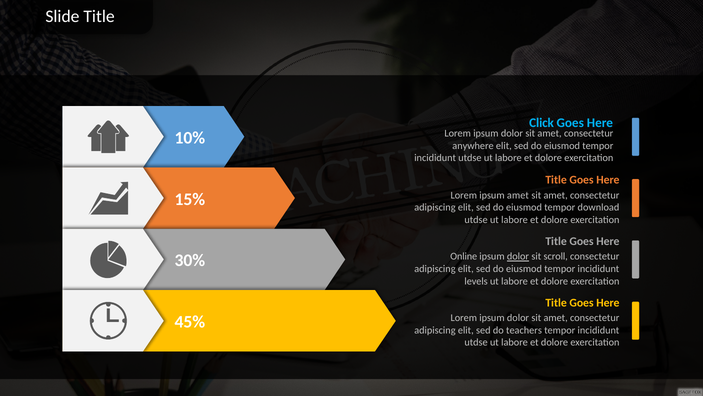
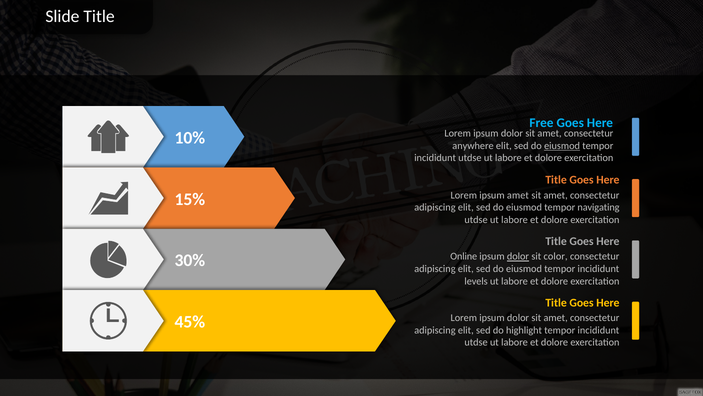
Click: Click -> Free (541, 123)
eiusmod underline: none -> present (562, 145)
download: download -> navigating (599, 207)
scroll: scroll -> color (556, 256)
teachers: teachers -> highlight (524, 330)
